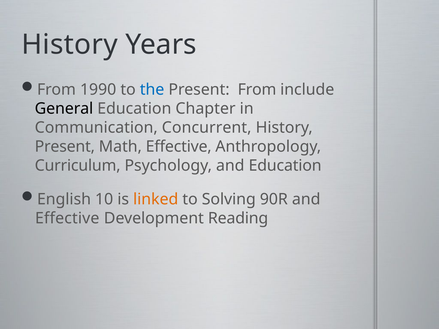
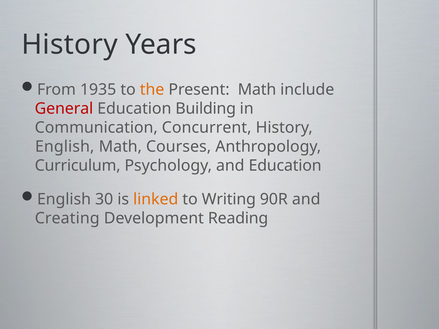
1990: 1990 -> 1935 (98, 90)
the colour: blue -> orange (152, 90)
Present From: From -> Math (257, 90)
General colour: black -> red (64, 109)
Chapter: Chapter -> Building (206, 109)
Present: Present -> English (65, 147)
Math Effective: Effective -> Courses (179, 147)
10: 10 -> 30 (104, 199)
Solving: Solving -> Writing (229, 199)
Effective: Effective -> Creating (67, 218)
